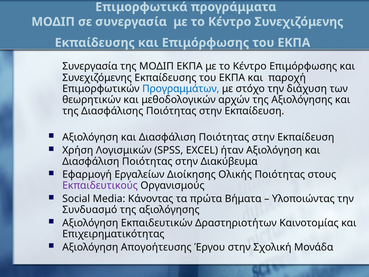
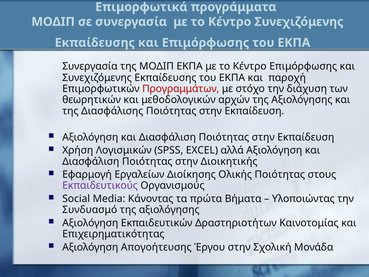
Προγραμμάτων colour: blue -> red (181, 89)
ήταν: ήταν -> αλλά (232, 150)
Διακύβευμα: Διακύβευμα -> Διοικητικής (229, 161)
